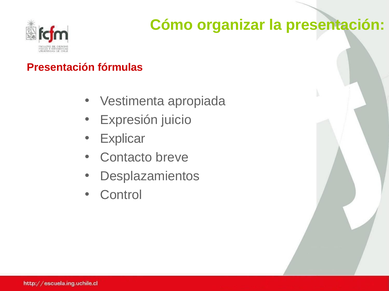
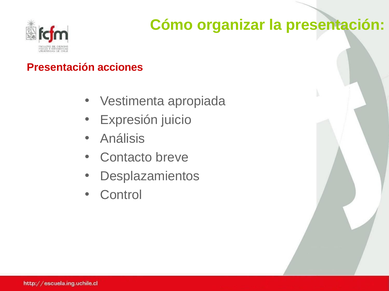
fórmulas: fórmulas -> acciones (120, 68)
Explicar: Explicar -> Análisis (123, 139)
